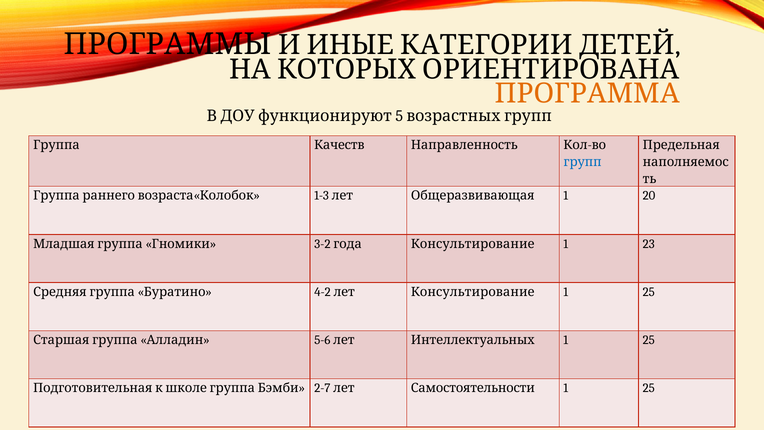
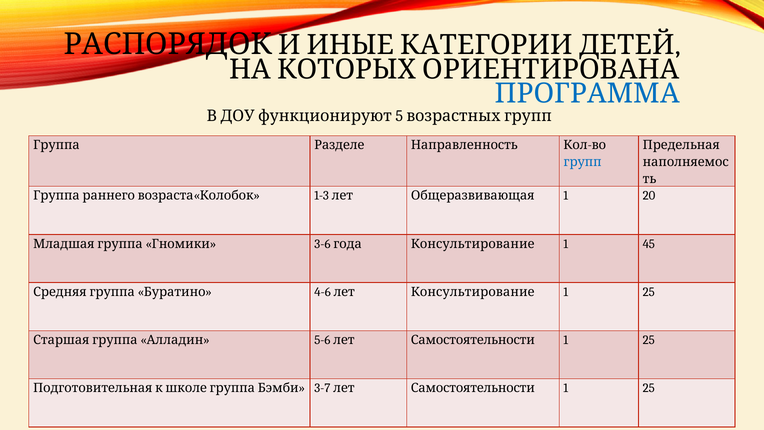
ПРОГРАММЫ: ПРОГРАММЫ -> РАСПОРЯДОК (168, 44)
ПРОГРАММА colour: orange -> blue (587, 94)
Качеств: Качеств -> Разделе (339, 145)
3-2: 3-2 -> 3-6 (322, 244)
23: 23 -> 45 (649, 244)
4-2: 4-2 -> 4-6 (323, 292)
5-6 лет Интеллектуальных: Интеллектуальных -> Самостоятельности (473, 340)
2-7: 2-7 -> 3-7 (322, 388)
